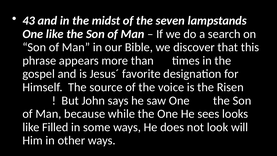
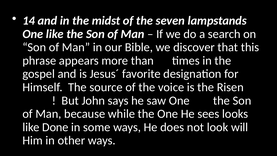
43: 43 -> 14 (29, 21)
Filled: Filled -> Done (55, 127)
